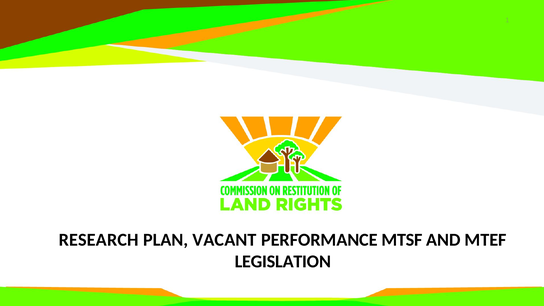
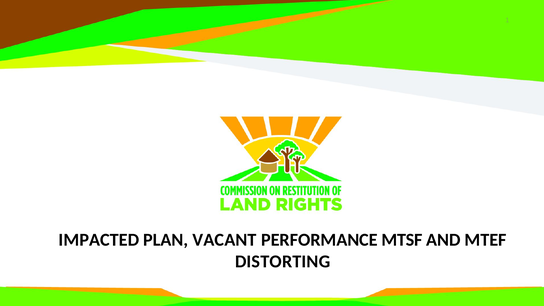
RESEARCH: RESEARCH -> IMPACTED (99, 240)
LEGISLATION: LEGISLATION -> DISTORTING (283, 262)
